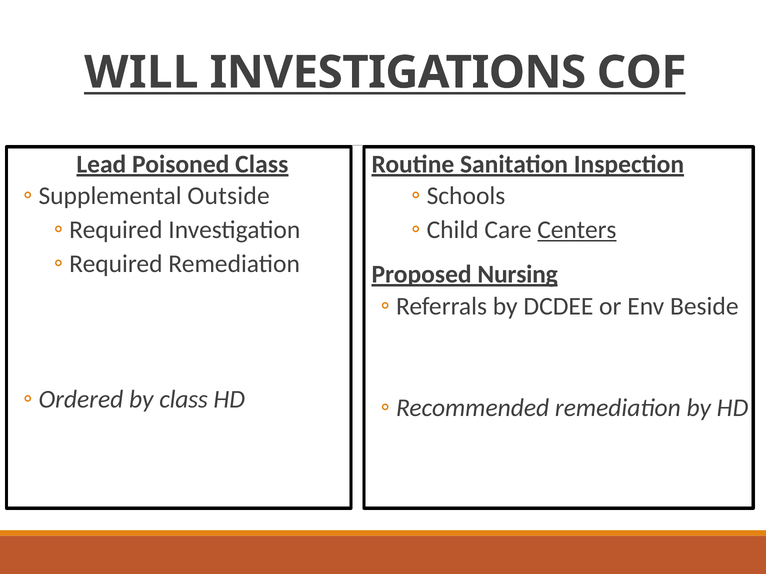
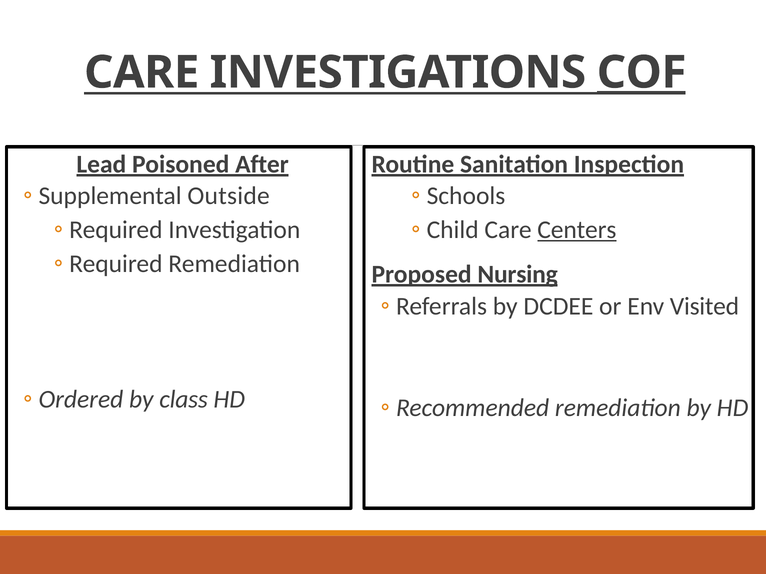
WILL: WILL -> CARE (142, 73)
COF underline: none -> present (642, 73)
Poisoned Class: Class -> After (262, 164)
Beside: Beside -> Visited (704, 307)
